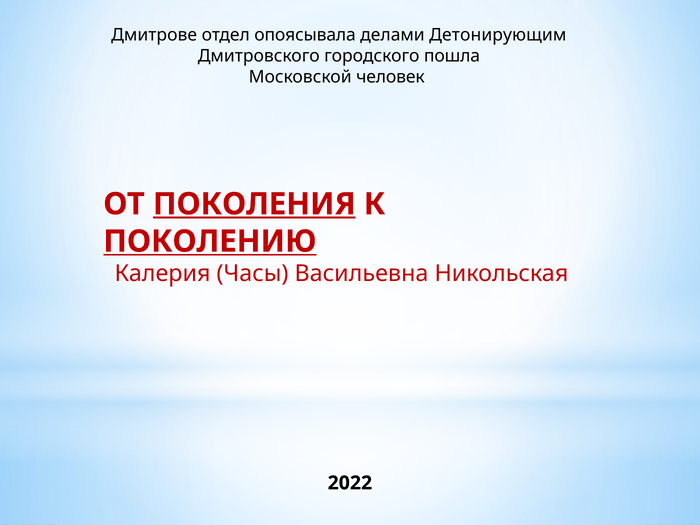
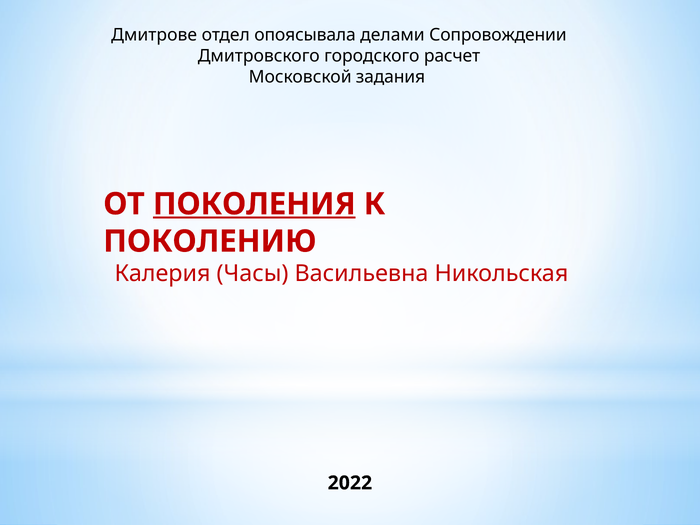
Детонирующим: Детонирующим -> Сопровождении (498, 35)
пошла: пошла -> расчет (452, 56)
человек: человек -> задания (390, 77)
ПОКОЛЕНИЮ underline: present -> none (210, 241)
